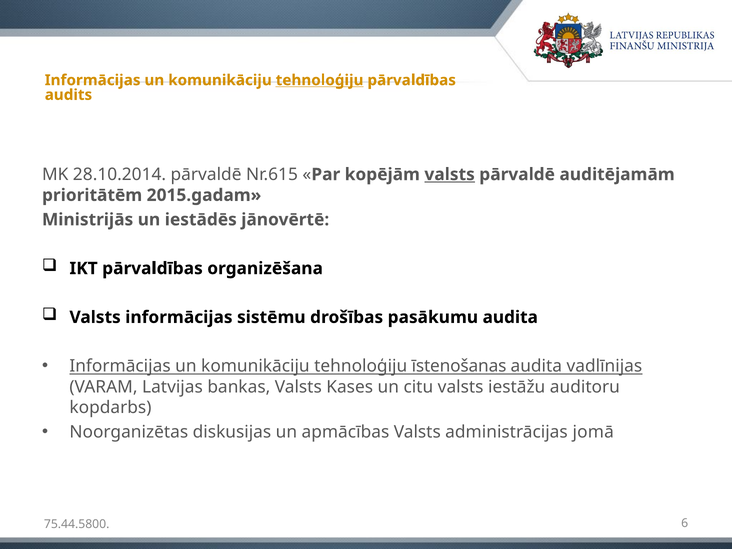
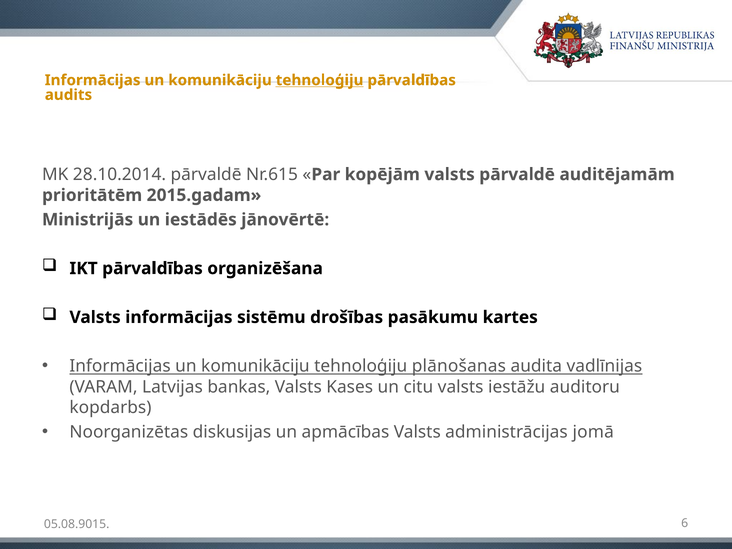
valsts underline: present -> none (450, 174)
pasākumu audita: audita -> kartes (510, 317)
īstenošanas: īstenošanas -> plānošanas (459, 366)
75.44.5800: 75.44.5800 -> 05.08.9015 (77, 524)
